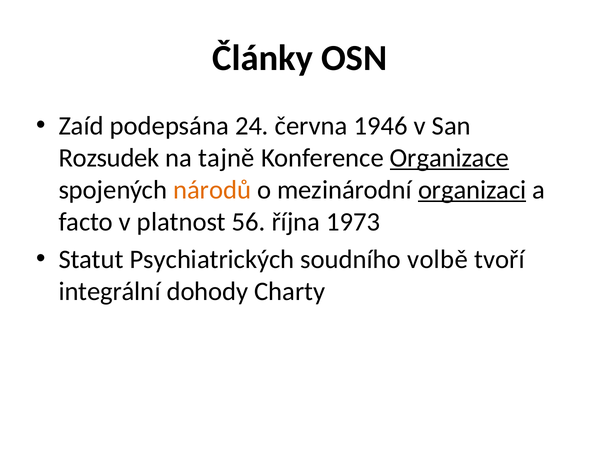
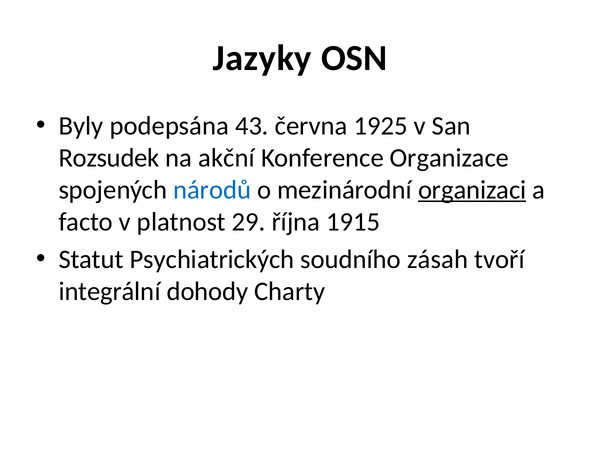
Články: Články -> Jazyky (262, 58)
Zaíd: Zaíd -> Byly (81, 126)
24: 24 -> 43 (252, 126)
1946: 1946 -> 1925 (381, 126)
tajně: tajně -> akční (227, 158)
Organizace underline: present -> none (449, 158)
národů colour: orange -> blue (212, 190)
56: 56 -> 29 (249, 222)
1973: 1973 -> 1915 (353, 222)
volbě: volbě -> zásah (438, 259)
